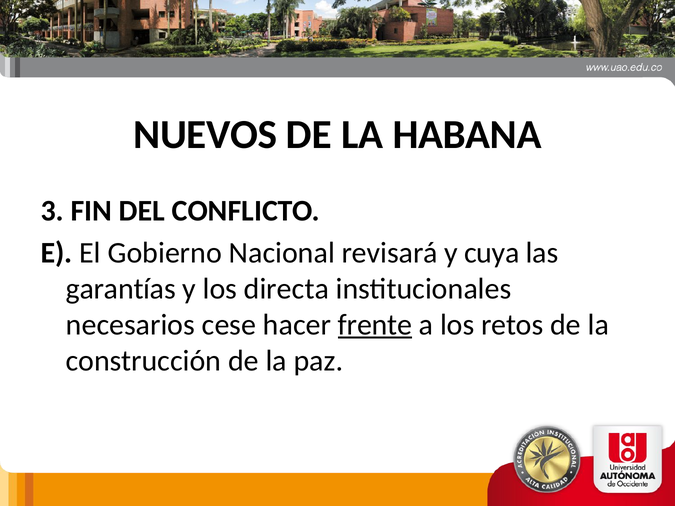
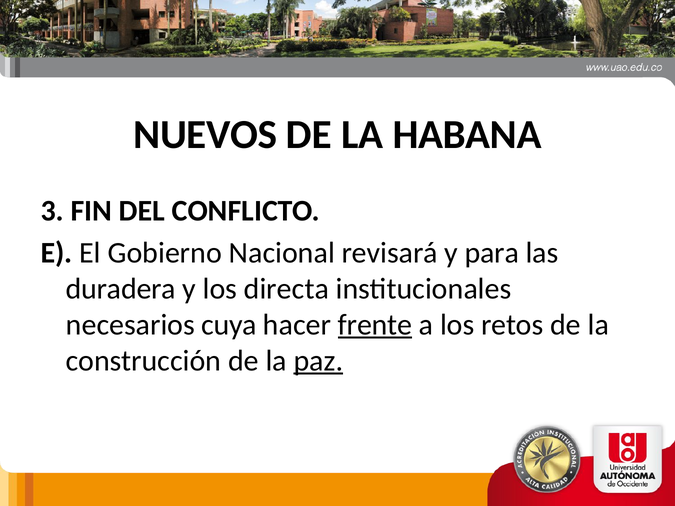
cuya: cuya -> para (492, 253)
garantías: garantías -> duradera (121, 289)
cese: cese -> cuya (229, 325)
paz underline: none -> present (318, 361)
